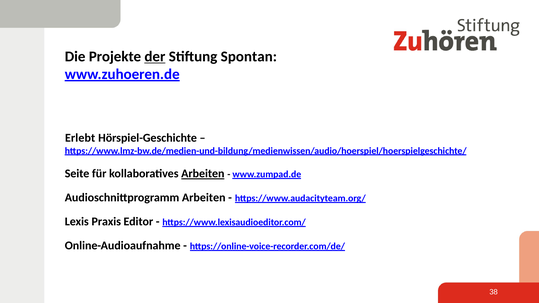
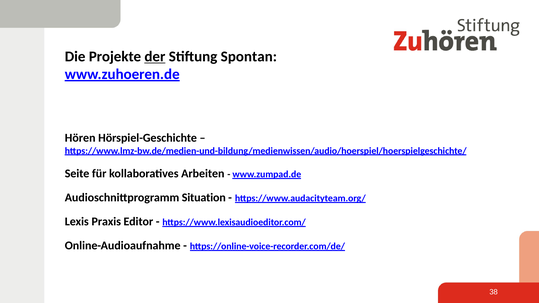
Erlebt: Erlebt -> Hören (80, 138)
Arbeiten underline: present -> none (203, 174)
Audioschnittprogramm Arbeiten: Arbeiten -> Situation (204, 198)
